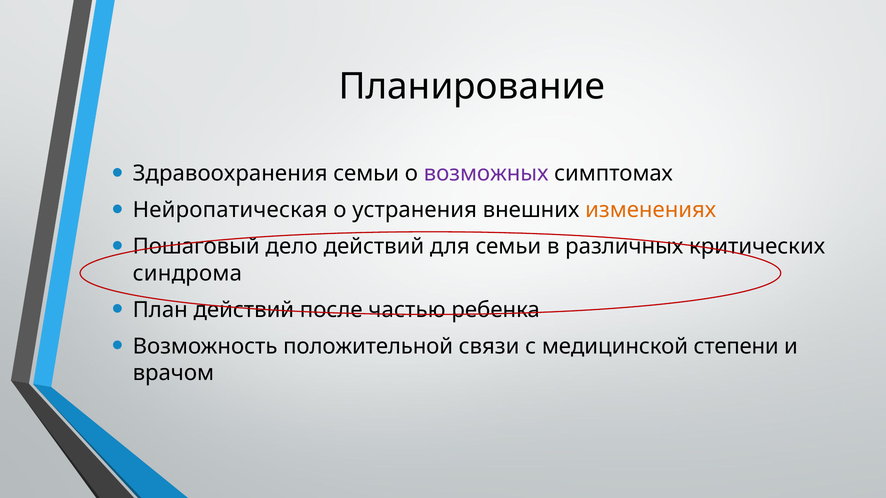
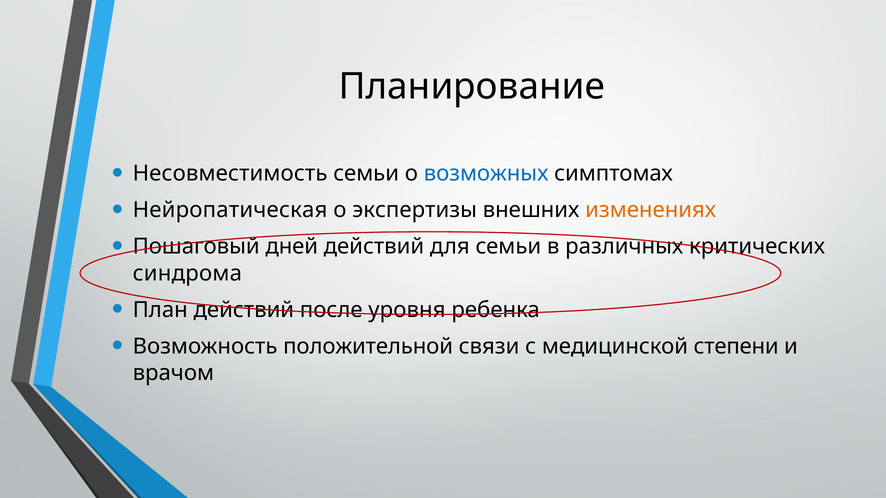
Здравоохранения: Здравоохранения -> Несовместимость (230, 174)
возможных colour: purple -> blue (486, 174)
устранения: устранения -> экспертизы (415, 210)
дело: дело -> дней (292, 247)
частью: частью -> уровня (407, 310)
